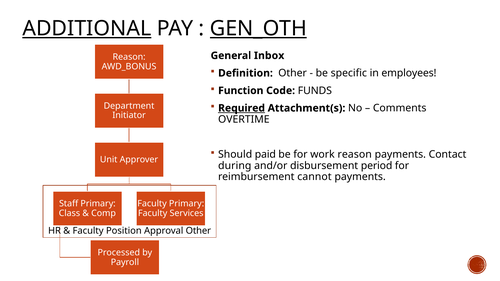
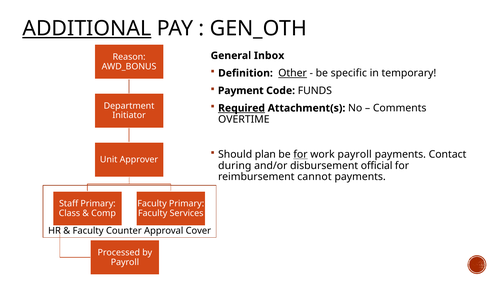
GEN_OTH underline: present -> none (258, 28)
Other underline: none -> present (293, 73)
employees: employees -> temporary (409, 73)
Function: Function -> Payment (241, 91)
paid: paid -> plan (265, 154)
for underline: none -> present (300, 154)
work reason: reason -> payroll (355, 154)
period: period -> official (377, 166)
Position: Position -> Counter (124, 231)
Approval Other: Other -> Cover (198, 231)
